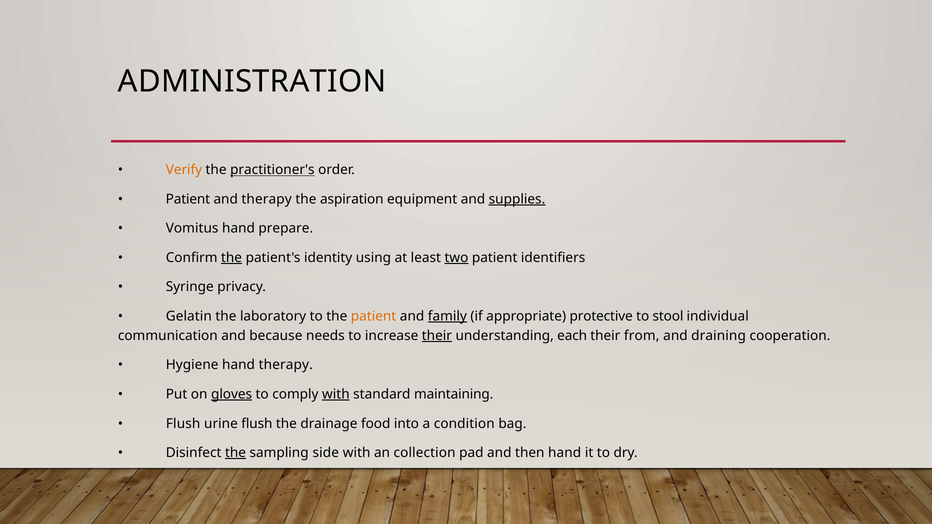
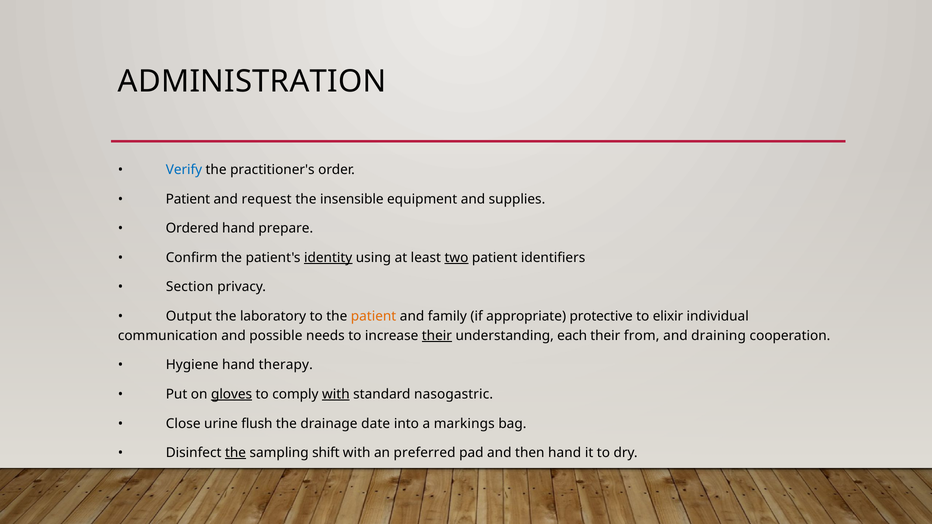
Verify colour: orange -> blue (184, 170)
practitioner's underline: present -> none (272, 170)
and therapy: therapy -> request (267, 199)
aspiration: aspiration -> insensible (352, 199)
supplies underline: present -> none (517, 199)
Vomitus: Vomitus -> Ordered (192, 228)
the underline: present -> none (232, 258)
identity underline: none -> present (328, 258)
Syringe: Syringe -> Section (190, 287)
Gelatin: Gelatin -> Output (189, 316)
family underline: present -> none (447, 316)
stool: stool -> elixir (668, 316)
because: because -> possible (276, 336)
maintaining: maintaining -> nasogastric (454, 394)
Flush: Flush -> Close (183, 424)
food: food -> date (376, 424)
condition: condition -> markings (464, 424)
side: side -> shift (326, 453)
collection: collection -> preferred (425, 453)
